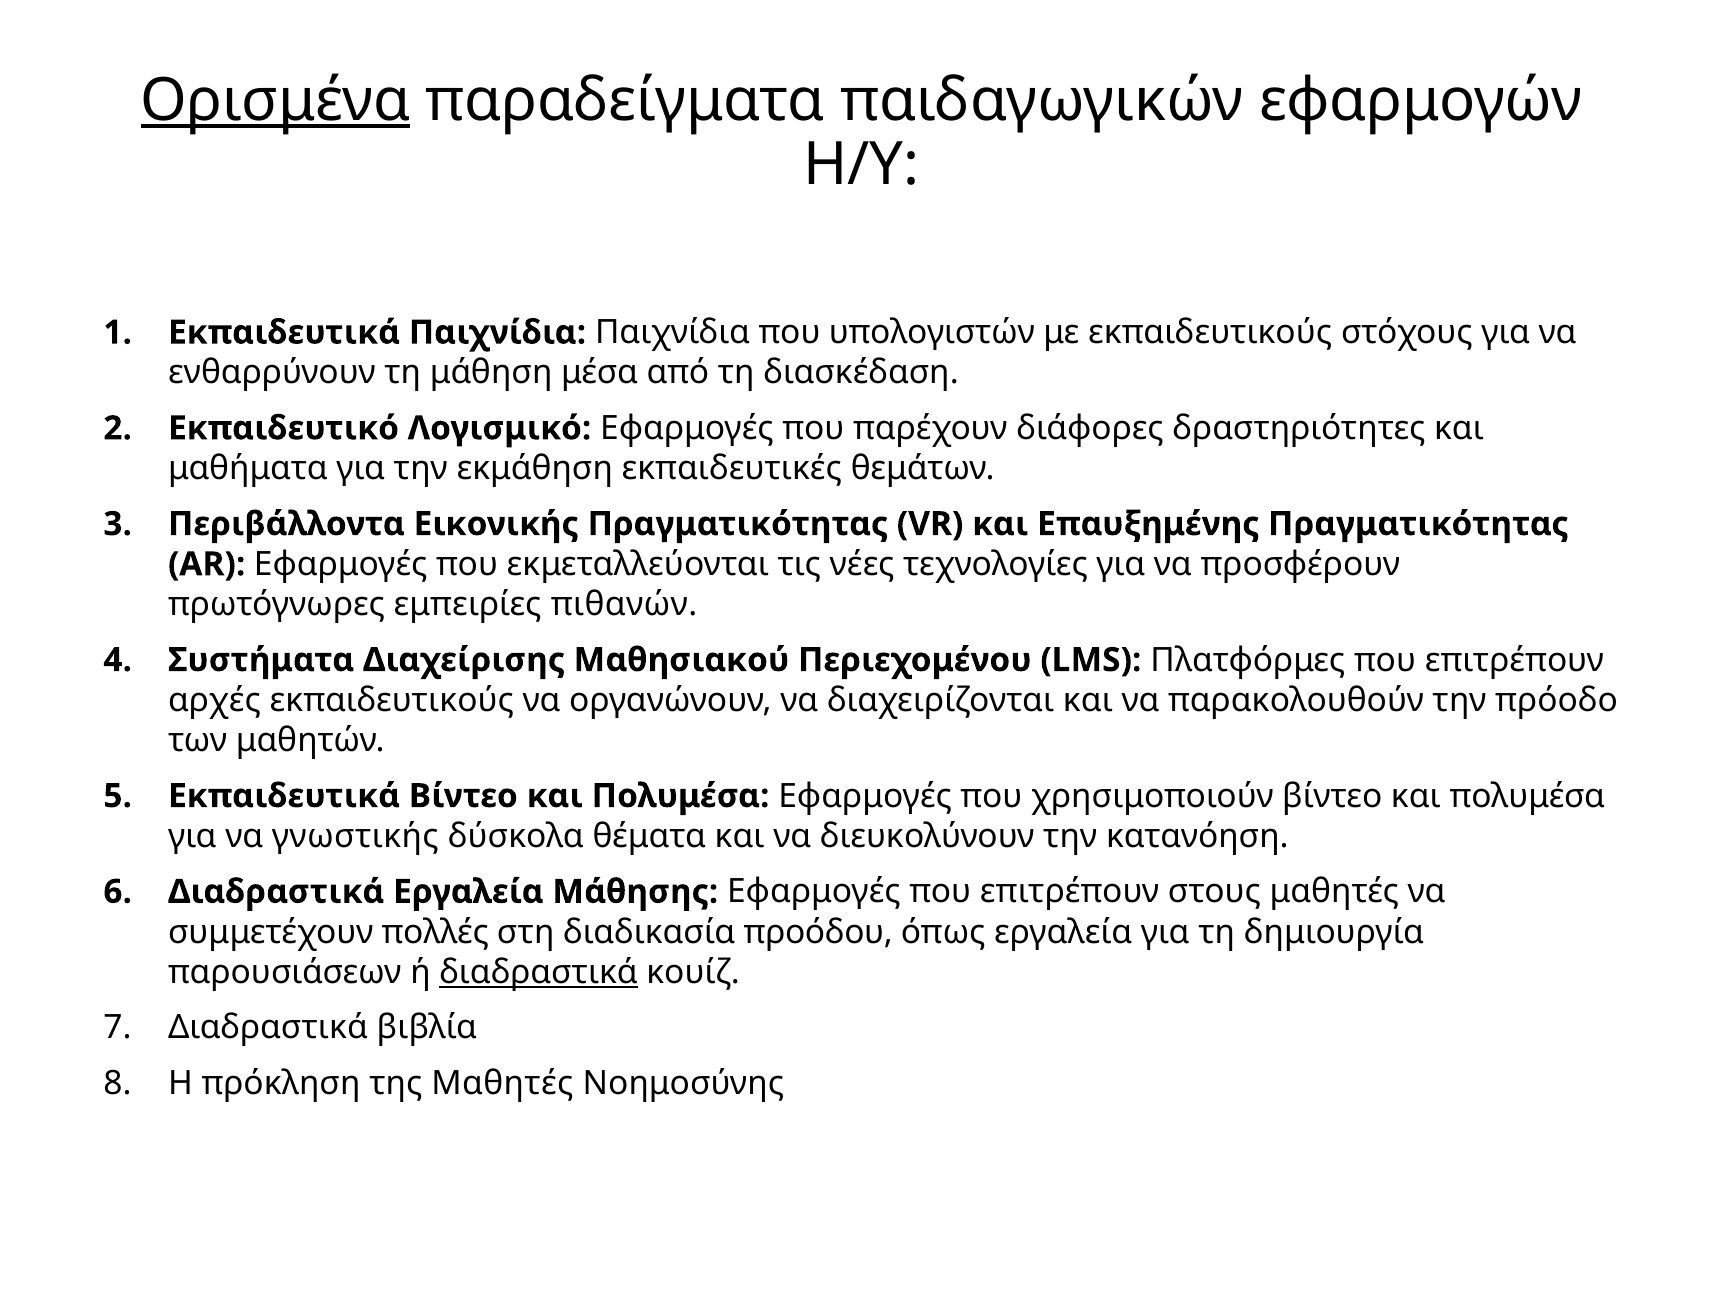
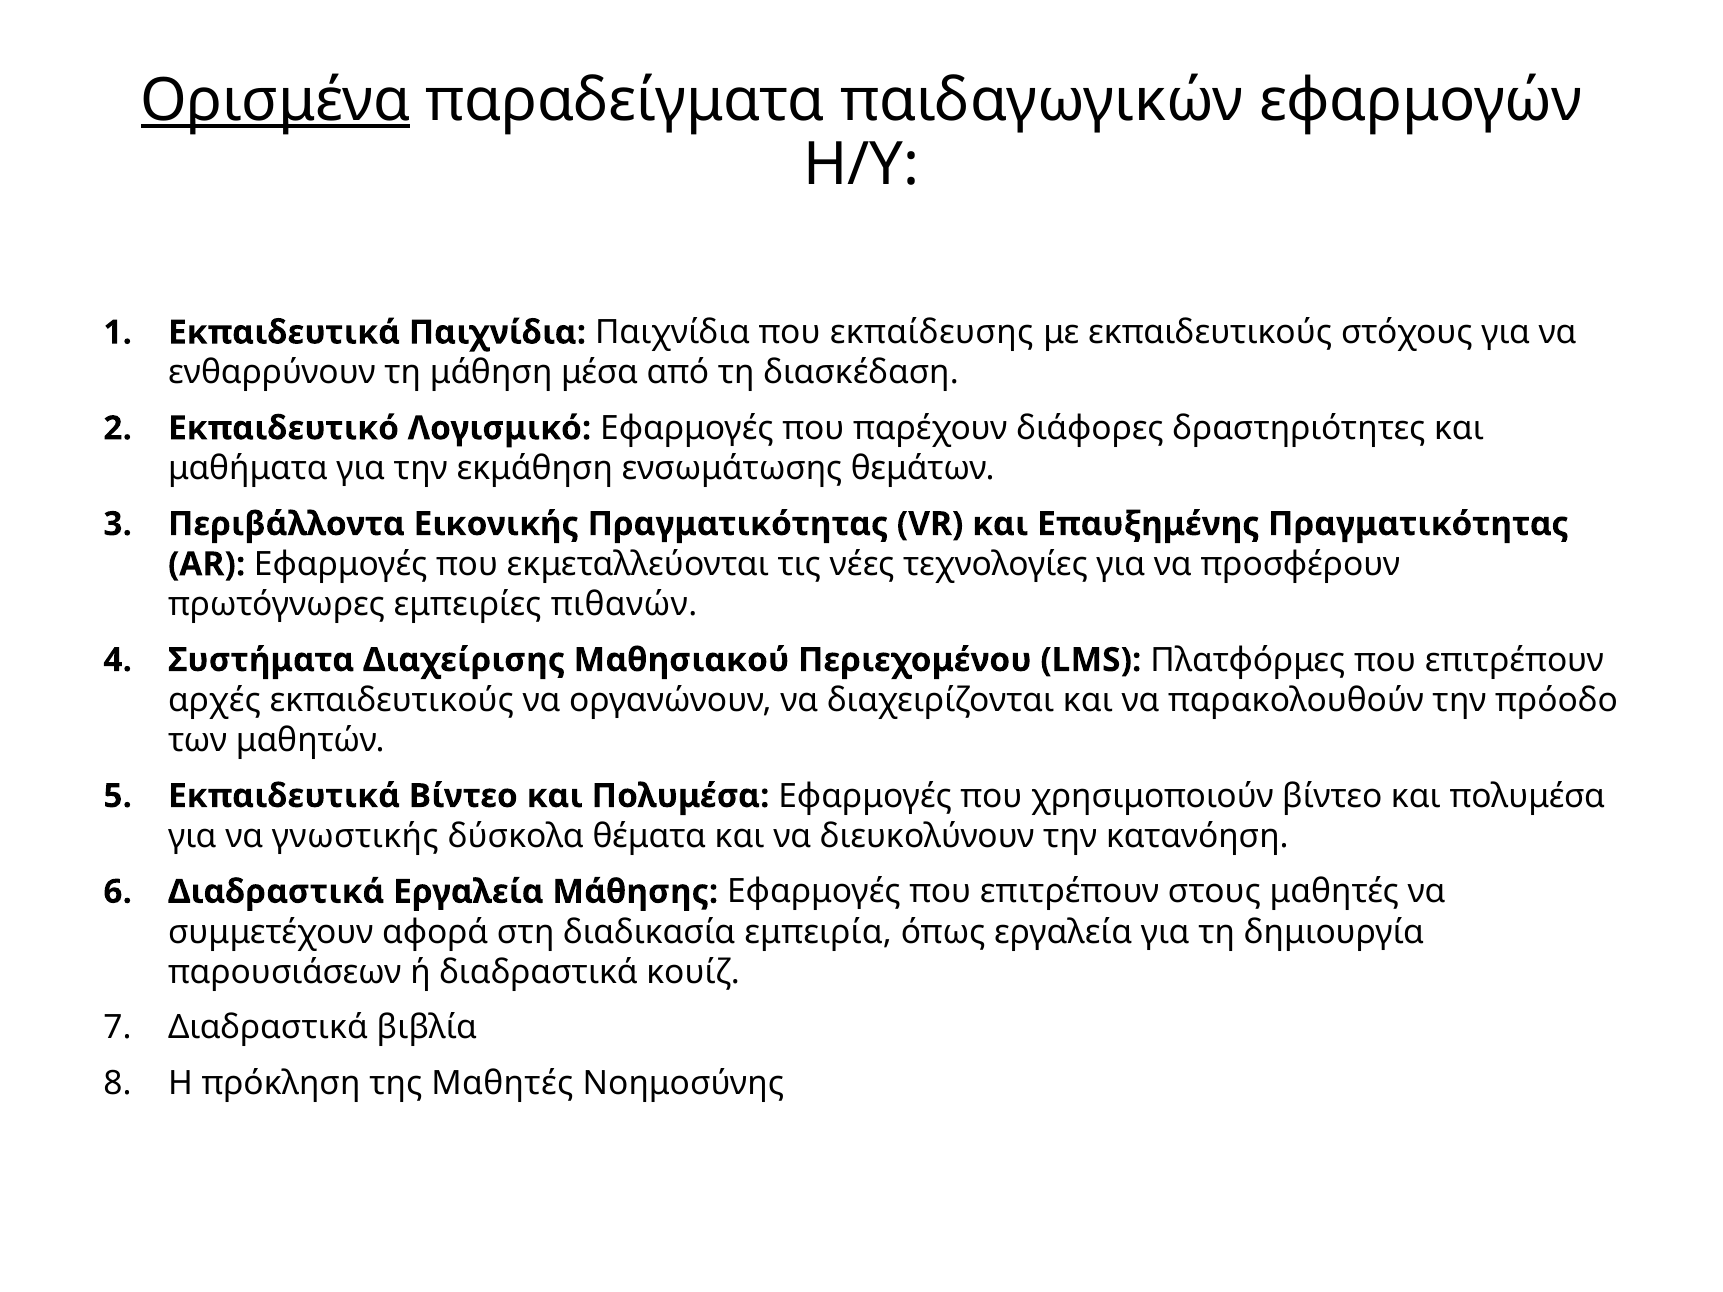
υπολογιστών: υπολογιστών -> εκπαίδευσης (932, 333)
εκπαιδευτικές: εκπαιδευτικές -> ενσωμάτωσης (732, 469)
πολλές: πολλές -> αφορά (435, 932)
προόδου: προόδου -> εμπειρία (818, 932)
διαδραστικά underline: present -> none (539, 972)
